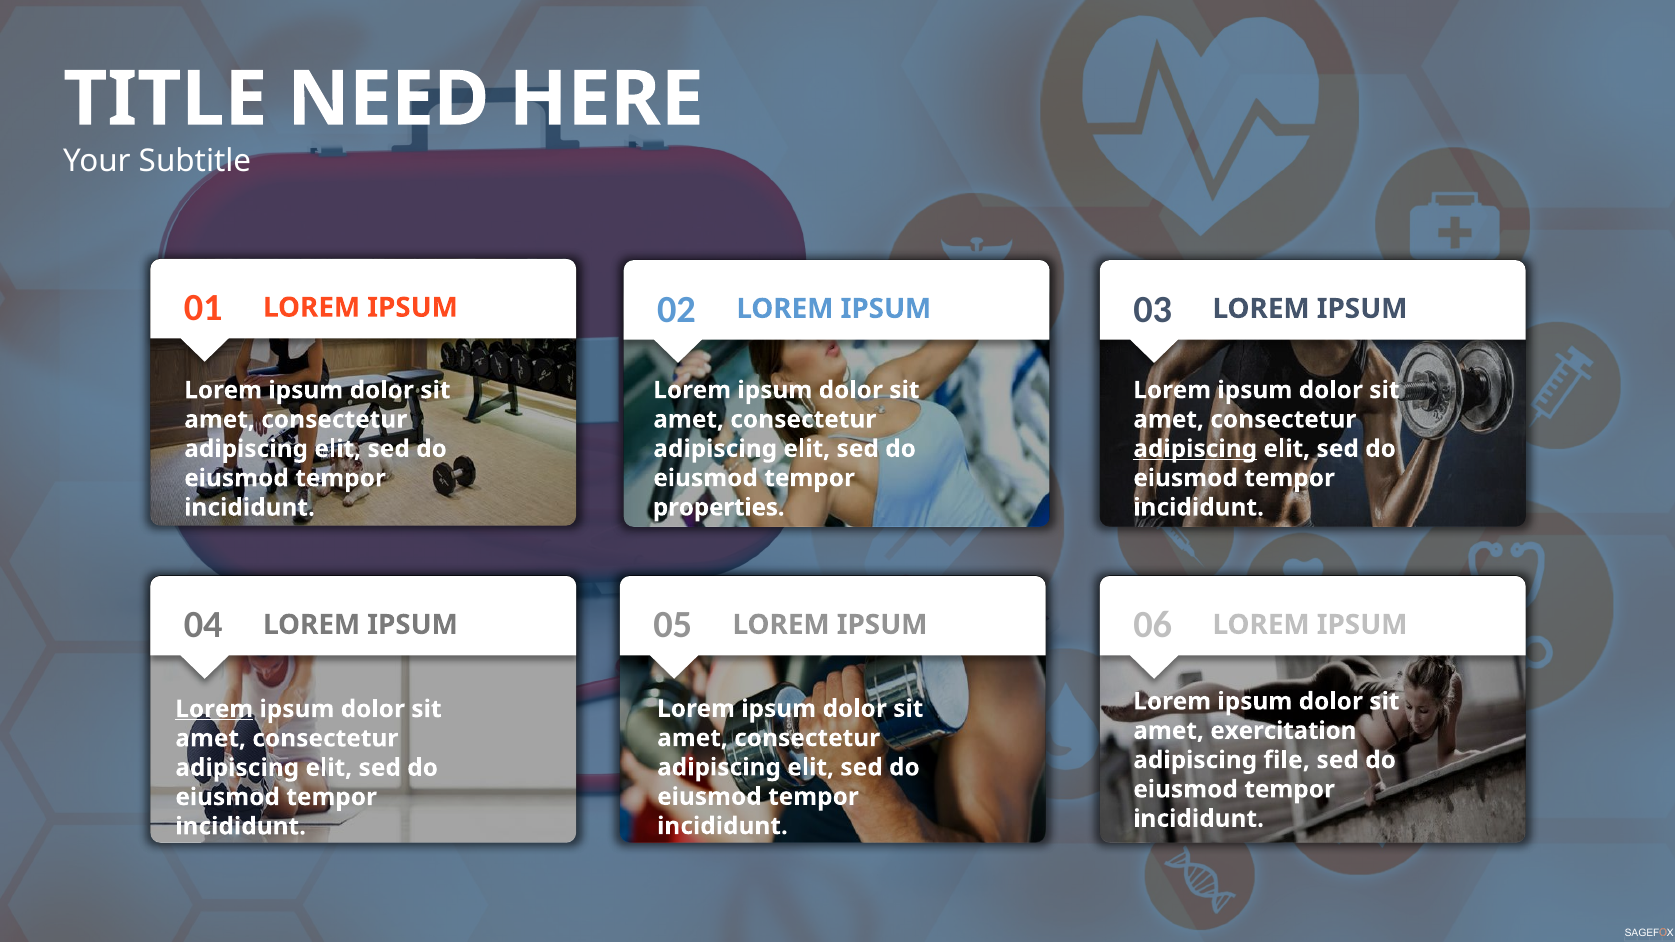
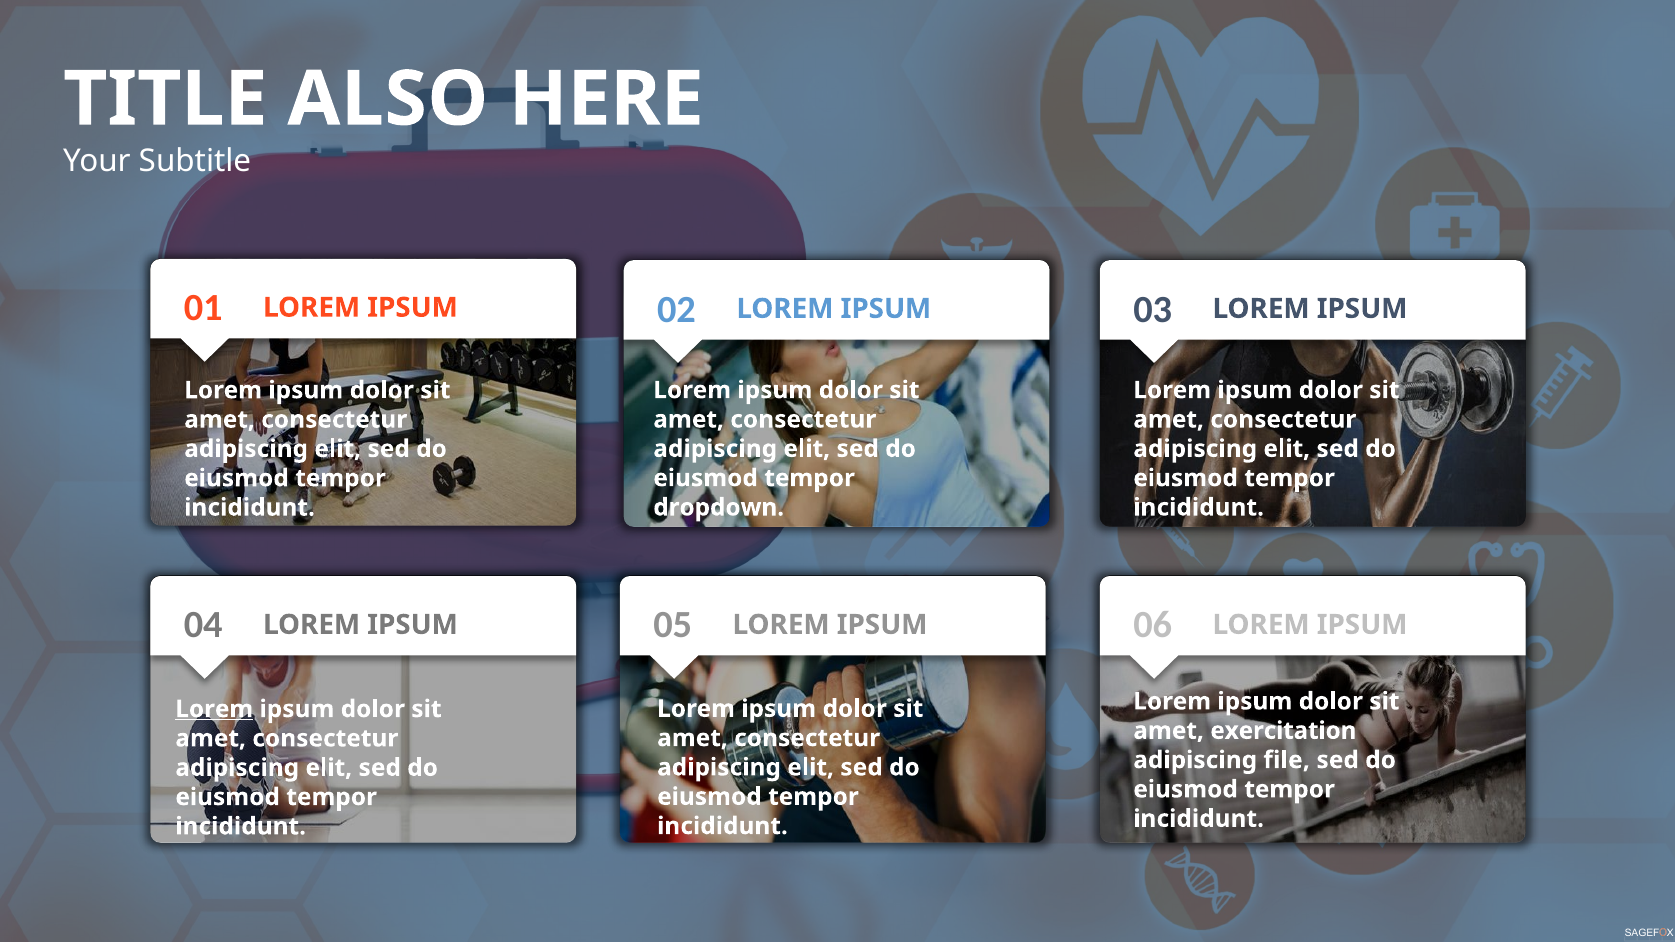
NEED: NEED -> ALSO (388, 99)
adipiscing underline: present -> none (1195, 449)
properties: properties -> dropdown (719, 508)
